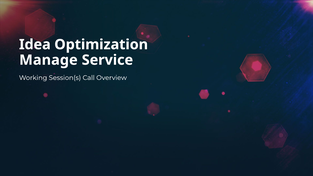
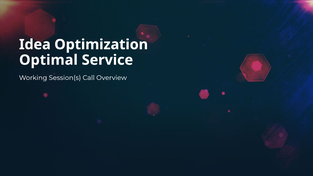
Manage: Manage -> Optimal (48, 60)
